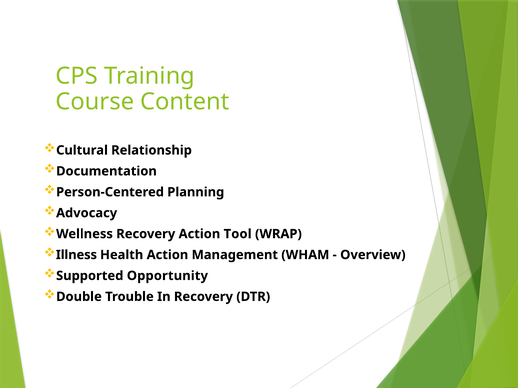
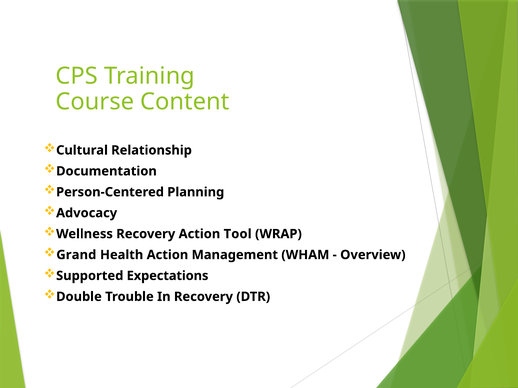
Illness: Illness -> Grand (76, 255)
Opportunity: Opportunity -> Expectations (168, 276)
